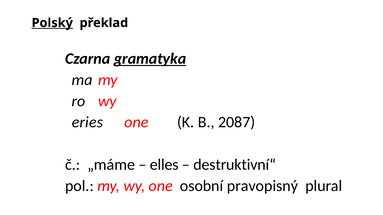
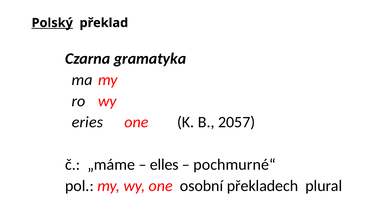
gramatyka underline: present -> none (150, 59)
2087: 2087 -> 2057 (237, 122)
destruktivní“: destruktivní“ -> pochmurné“ (235, 165)
pravopisný: pravopisný -> překladech (263, 186)
